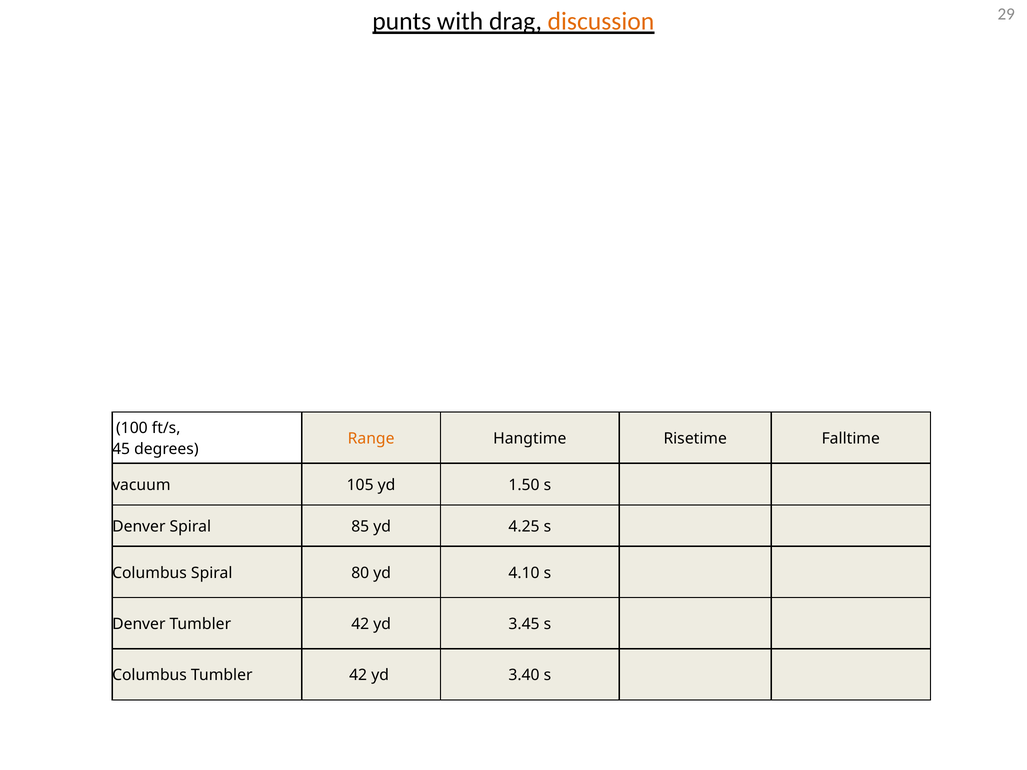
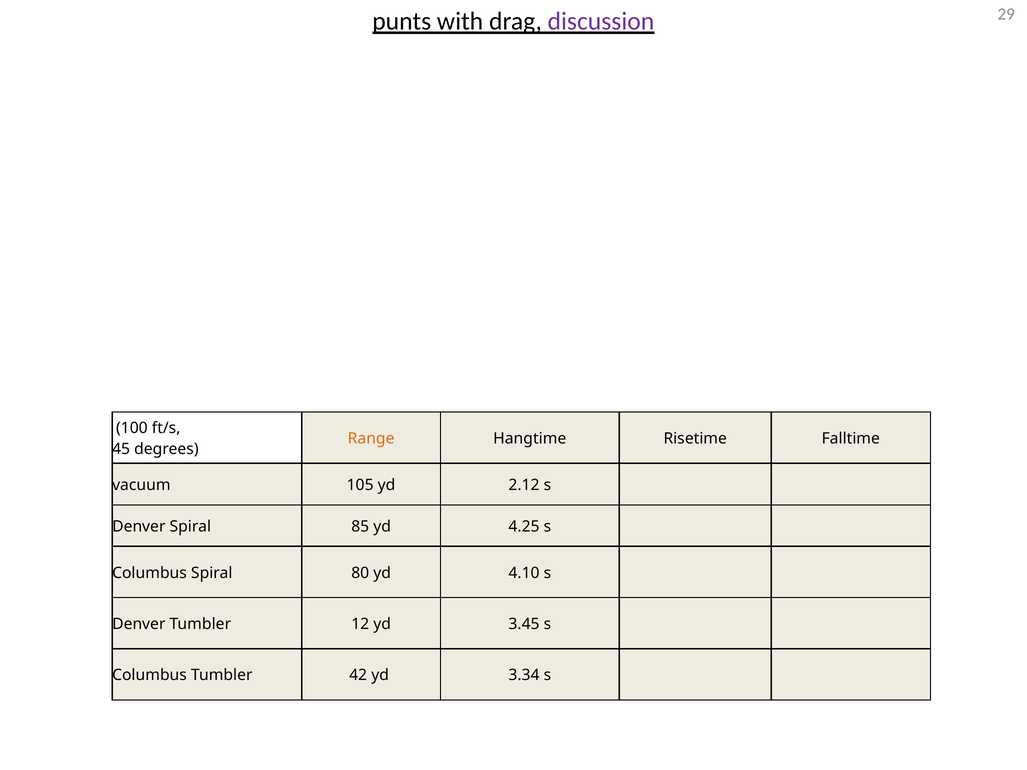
discussion colour: orange -> purple (601, 22)
1.50: 1.50 -> 2.12 (524, 485)
Denver Tumbler 42: 42 -> 12 (360, 624)
3.40: 3.40 -> 3.34 (524, 675)
